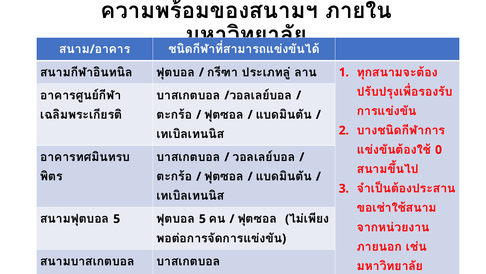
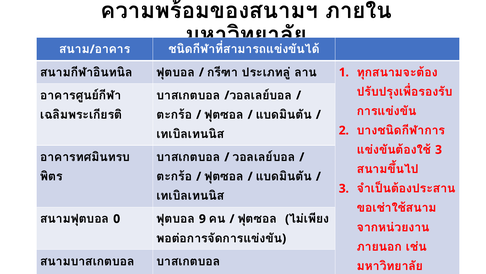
0: 0 -> 3 (439, 149)
5: 5 -> 0 (117, 218)
5: 5 -> 9 (202, 218)
